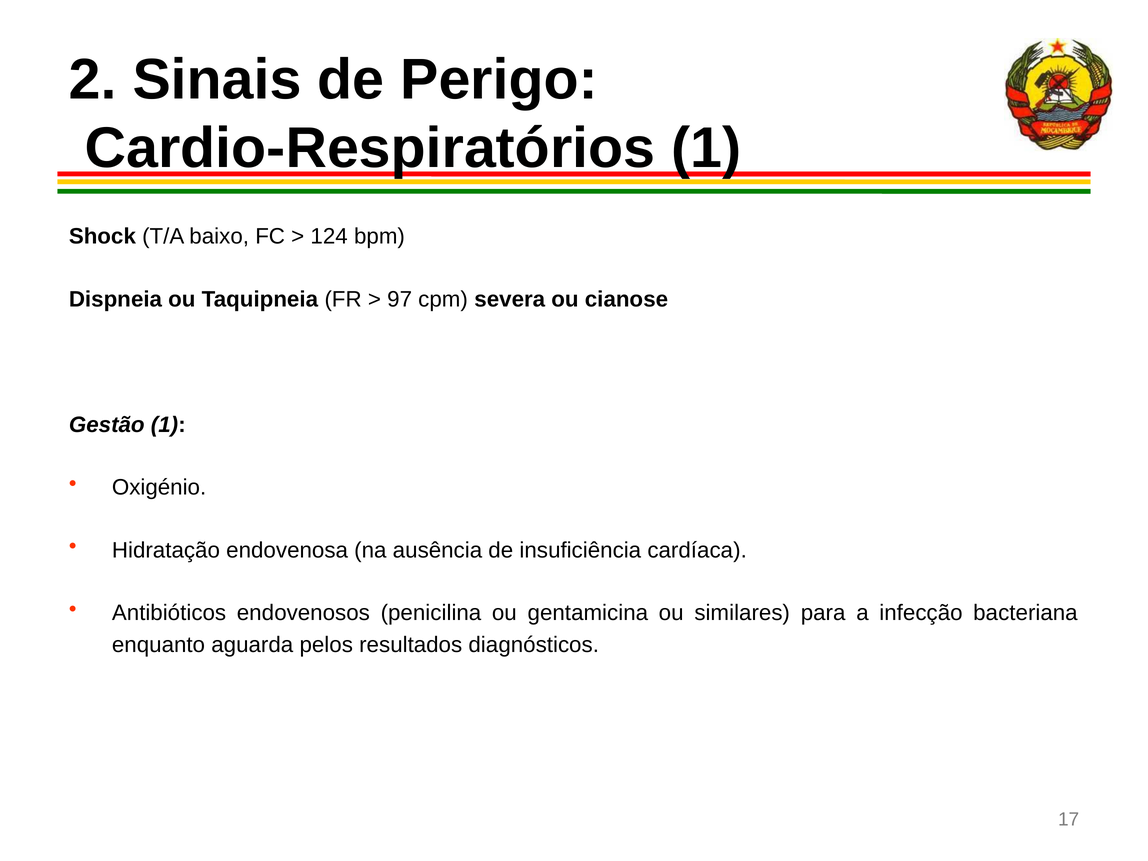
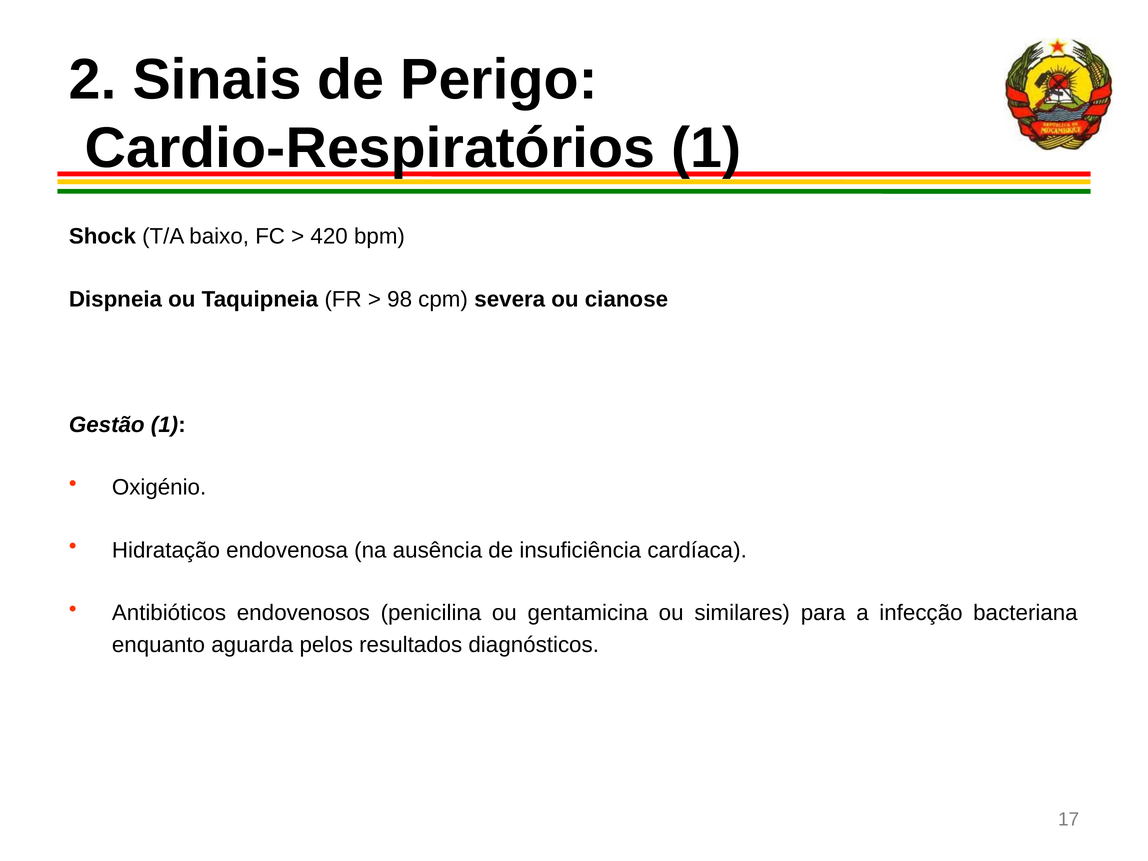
124: 124 -> 420 (329, 237)
97: 97 -> 98 (400, 299)
